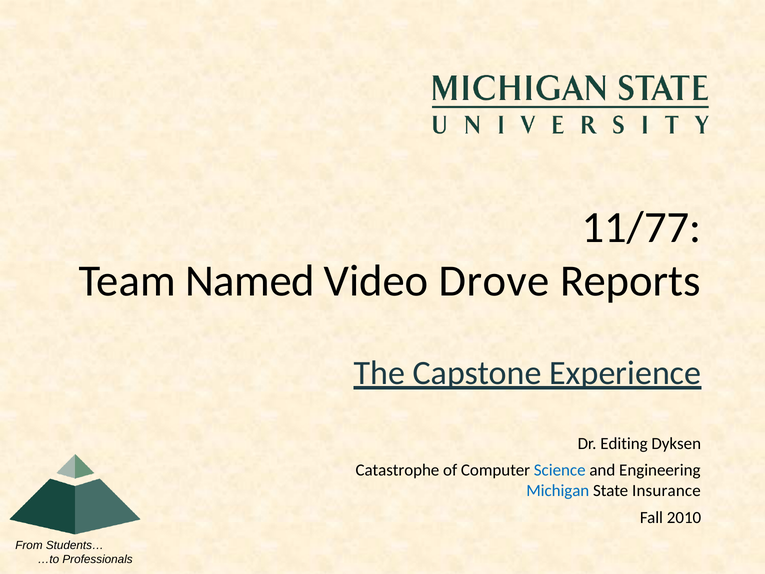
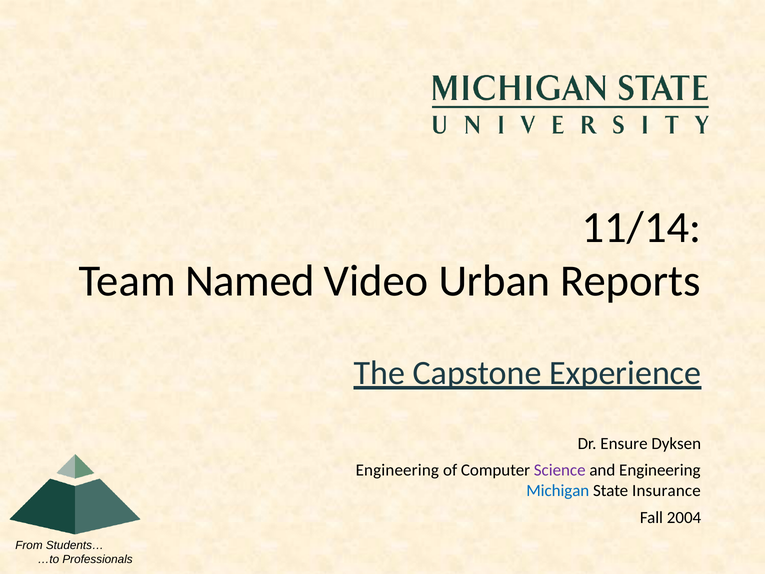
11/77: 11/77 -> 11/14 (641, 227)
Drove: Drove -> Urban (494, 281)
Editing: Editing -> Ensure (624, 443)
Catastrophe: Catastrophe -> Engineering (397, 470)
Science colour: blue -> purple (560, 470)
2010: 2010 -> 2004 (684, 517)
